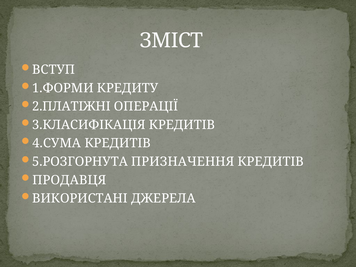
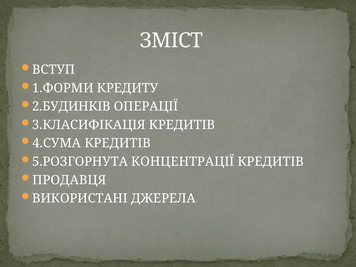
2.ПЛАТІЖНІ: 2.ПЛАТІЖНІ -> 2.БУДИНКІВ (71, 106)
ПРИЗНАЧЕННЯ: ПРИЗНАЧЕННЯ -> КОНЦЕНТРАЦІЇ (183, 162)
